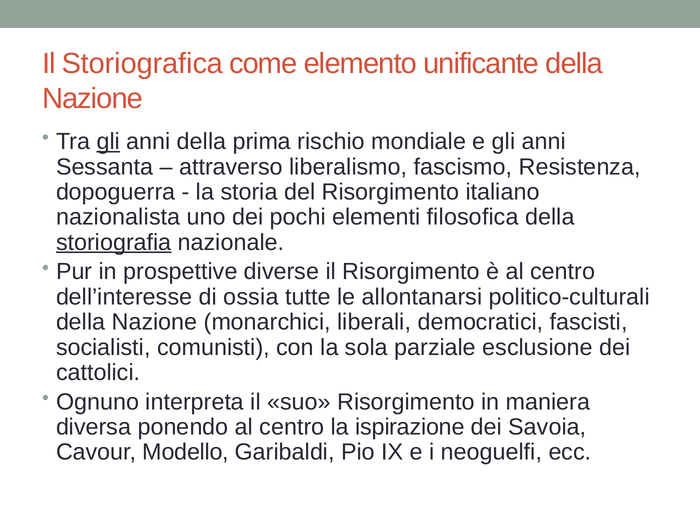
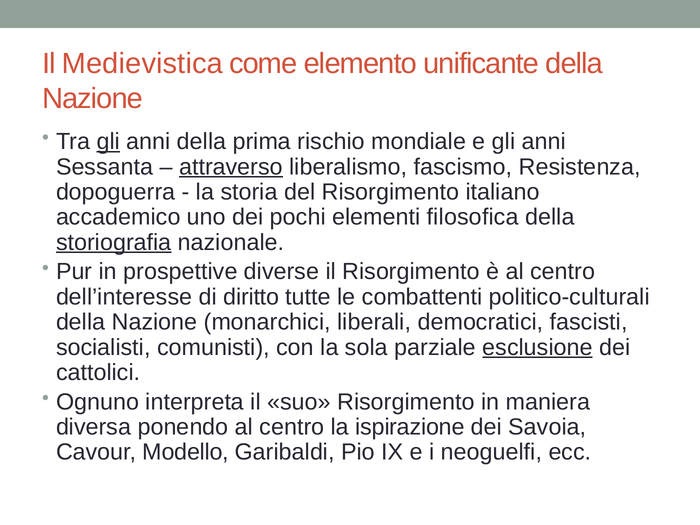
Storiografica: Storiografica -> Medievistica (142, 64)
attraverso underline: none -> present (231, 167)
nazionalista: nazionalista -> accademico (118, 217)
ossia: ossia -> diritto (251, 297)
allontanarsi: allontanarsi -> combattenti (422, 297)
esclusione underline: none -> present (538, 347)
